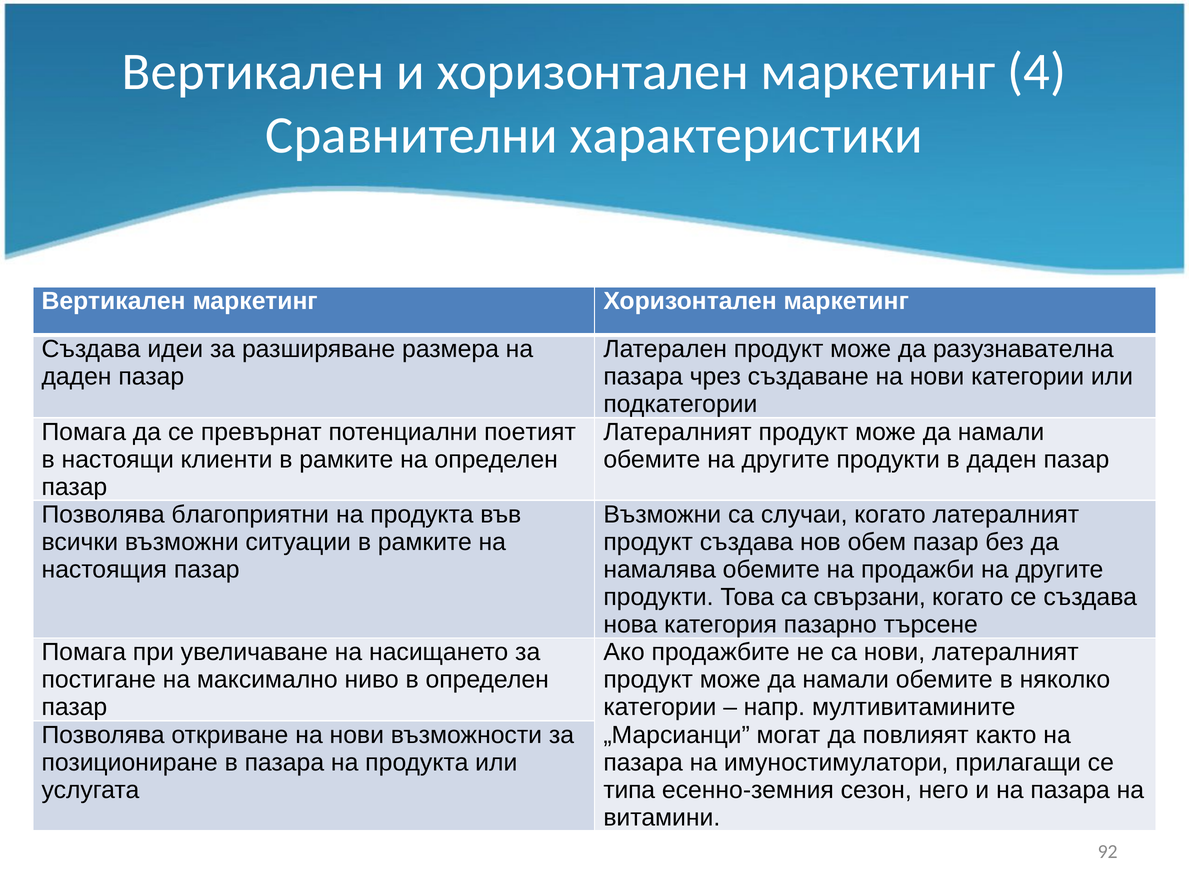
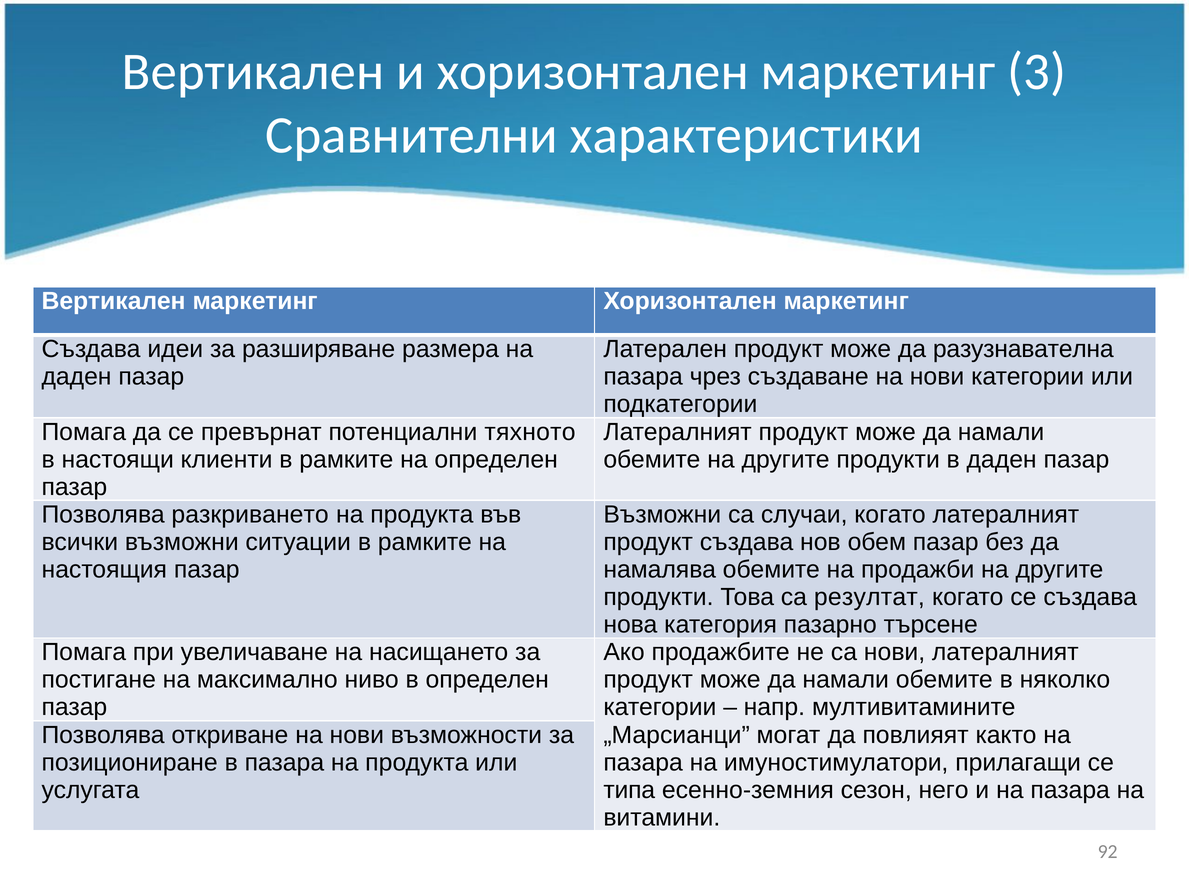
4: 4 -> 3 (1037, 72)
поетият: поетият -> тяхното (530, 432)
благоприятни: благоприятни -> разкриването (250, 514)
свързани: свързани -> резултат (869, 597)
